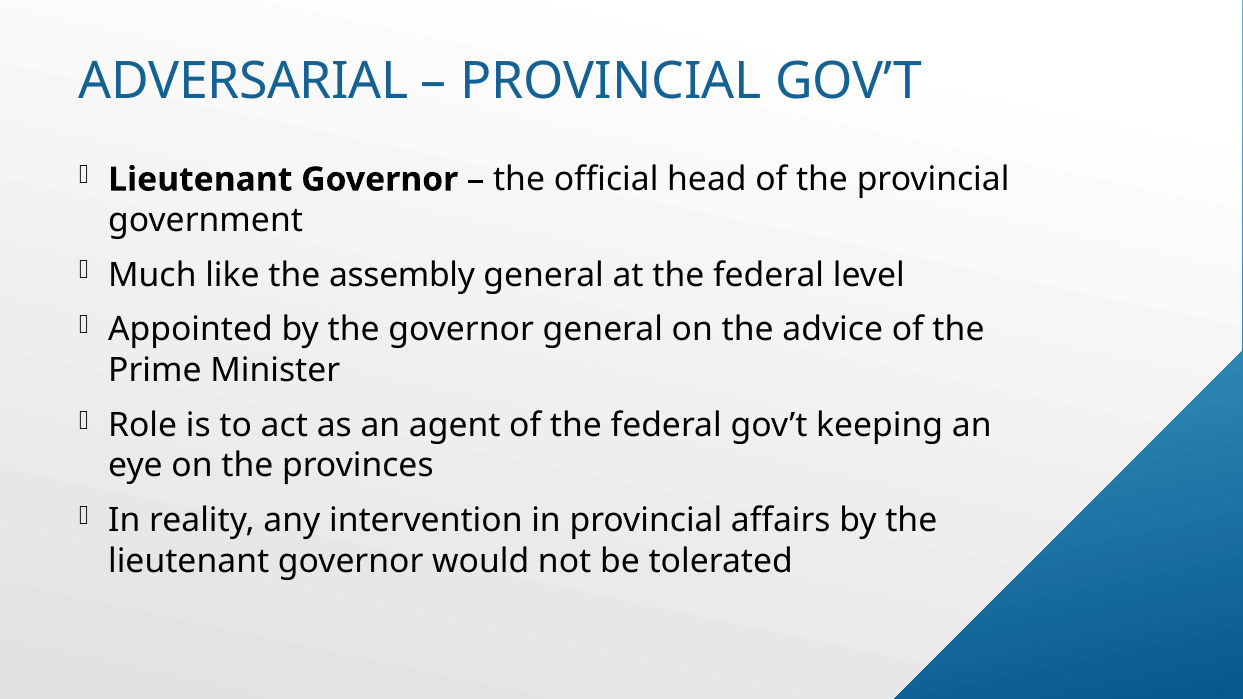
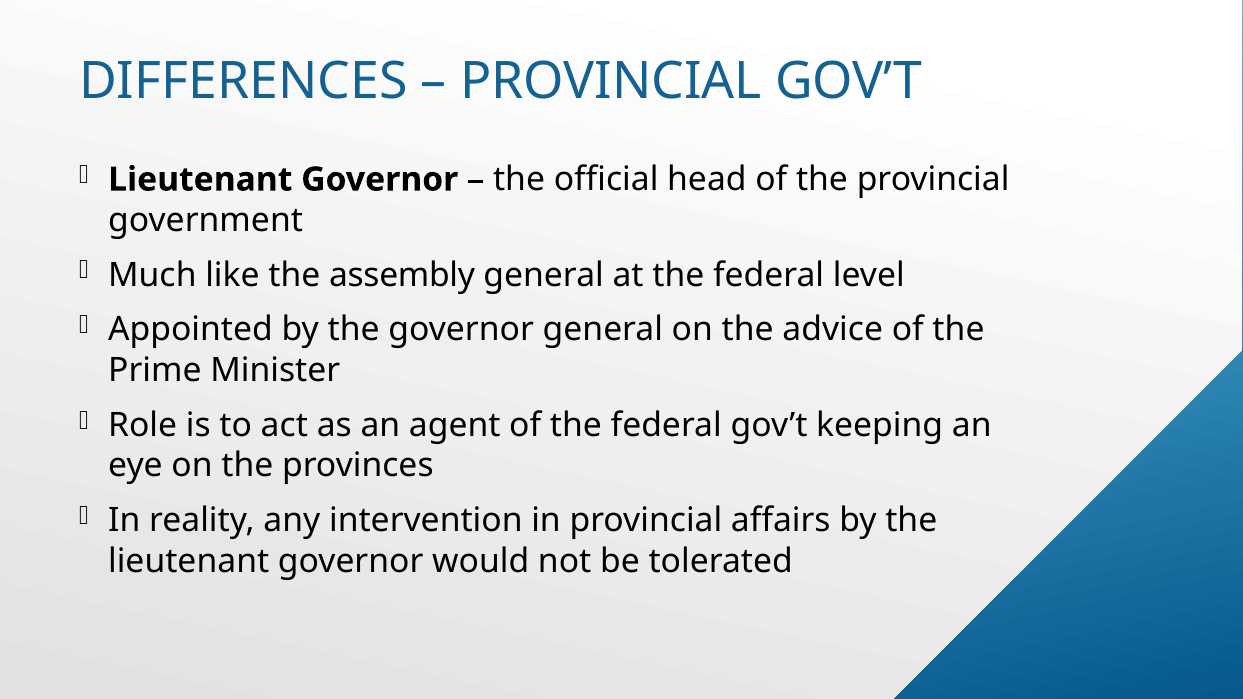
ADVERSARIAL: ADVERSARIAL -> DIFFERENCES (243, 81)
